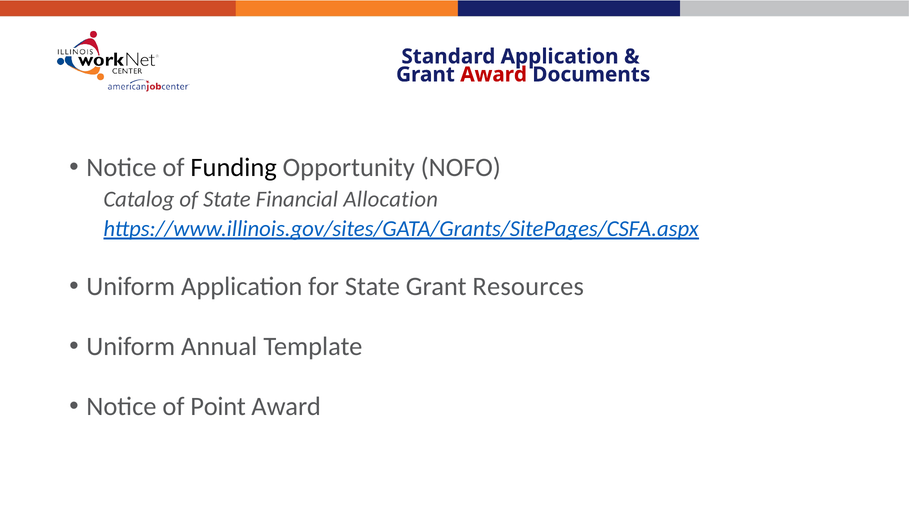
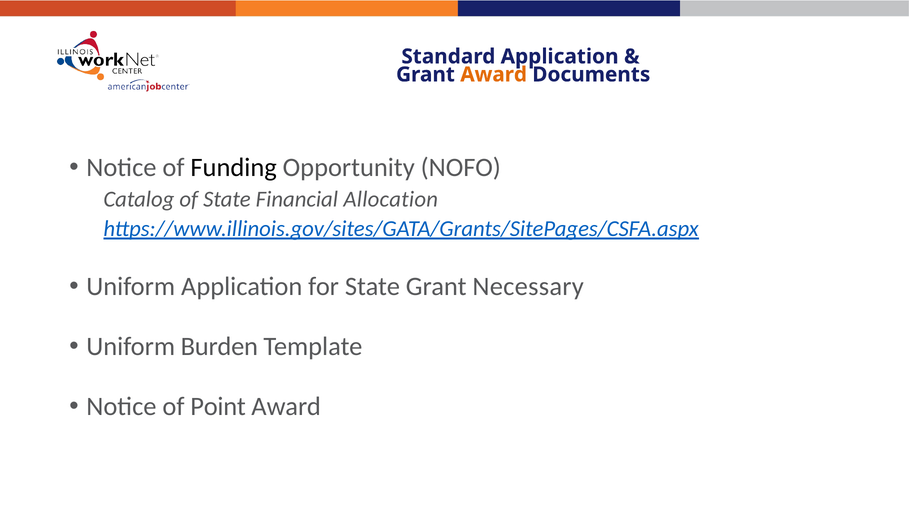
Award colour: red -> orange (494, 74)
Resources: Resources -> Necessary (528, 286)
Annual: Annual -> Burden (219, 346)
